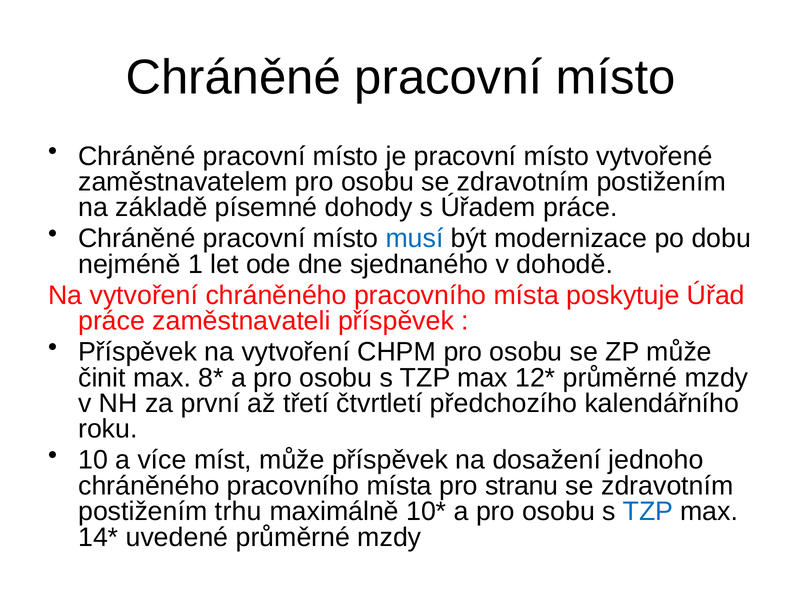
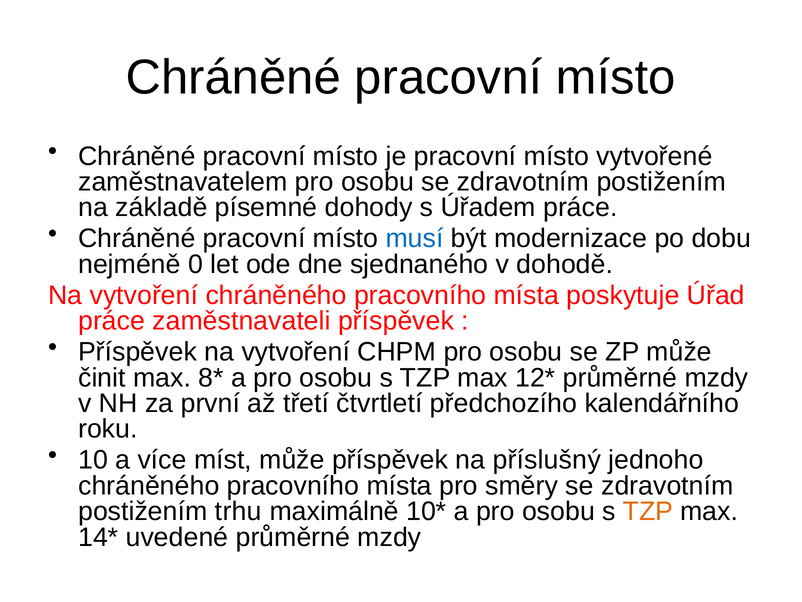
1: 1 -> 0 (196, 264)
dosažení: dosažení -> příslušný (547, 460)
stranu: stranu -> směry (522, 485)
TZP colour: blue -> orange (648, 511)
